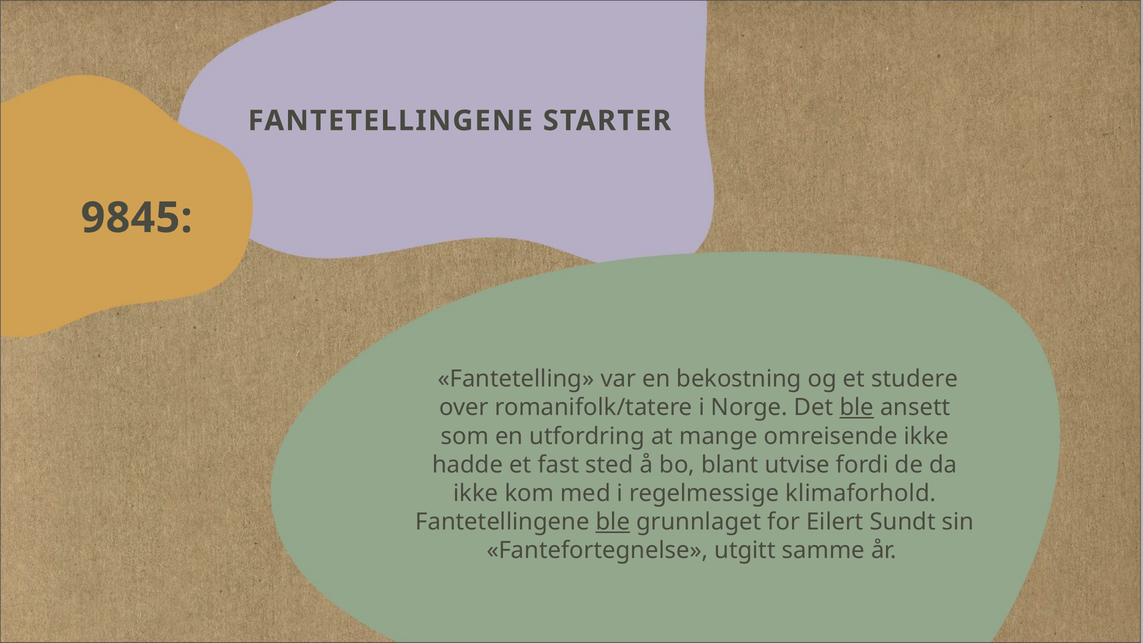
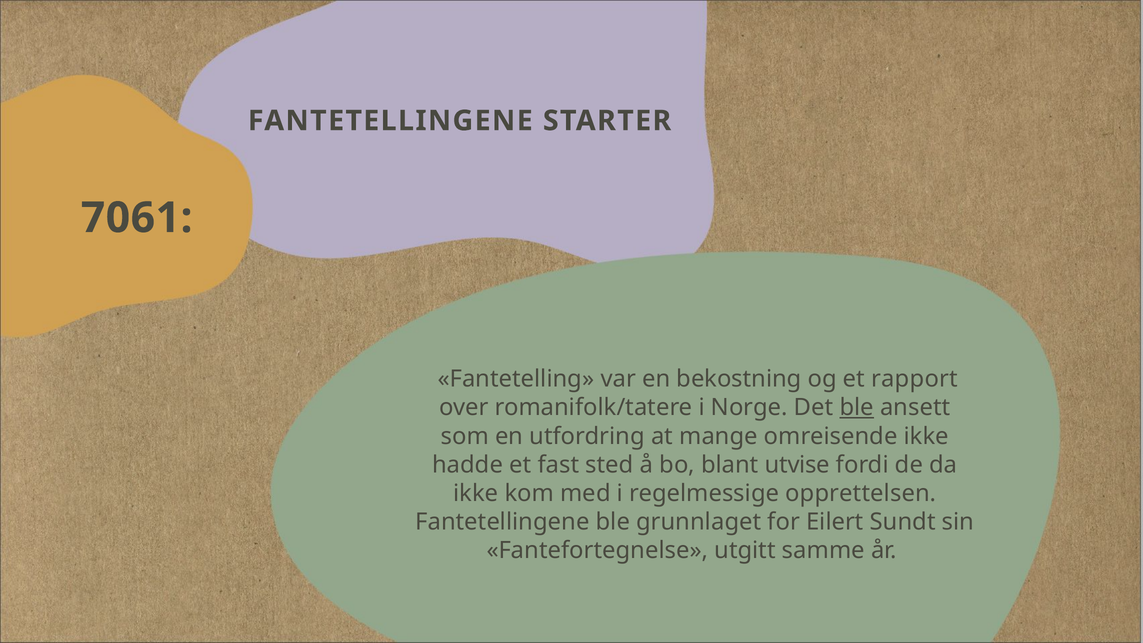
9845: 9845 -> 7061 (137, 218)
studere: studere -> rapport (915, 379)
klimaforhold: klimaforhold -> opprettelsen (861, 493)
ble underline: present -> none (613, 522)
